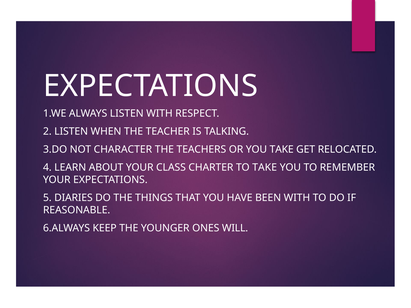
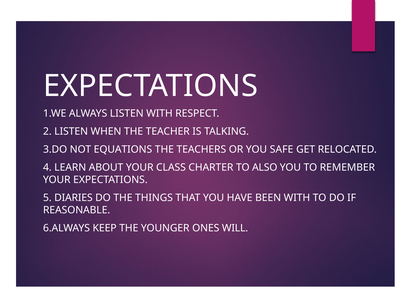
CHARACTER: CHARACTER -> EQUATIONS (123, 150)
YOU TAKE: TAKE -> SAFE (282, 150)
TO TAKE: TAKE -> ALSO (265, 168)
